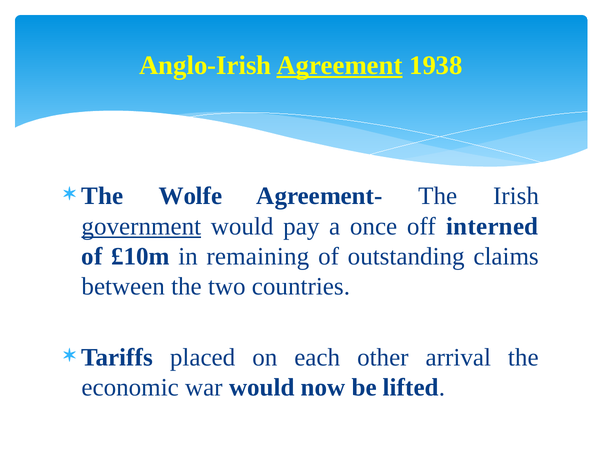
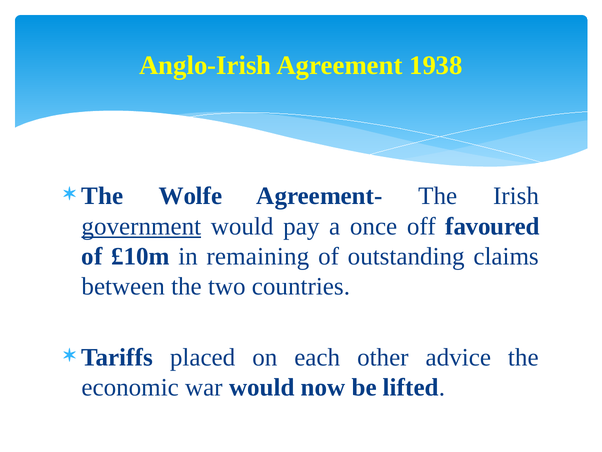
Agreement underline: present -> none (340, 65)
interned: interned -> favoured (493, 226)
arrival: arrival -> advice (458, 357)
